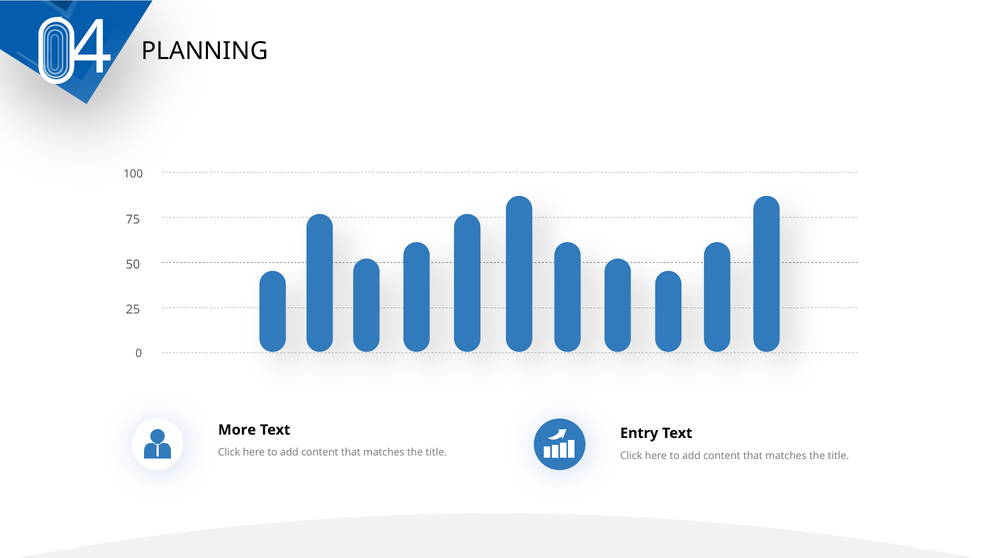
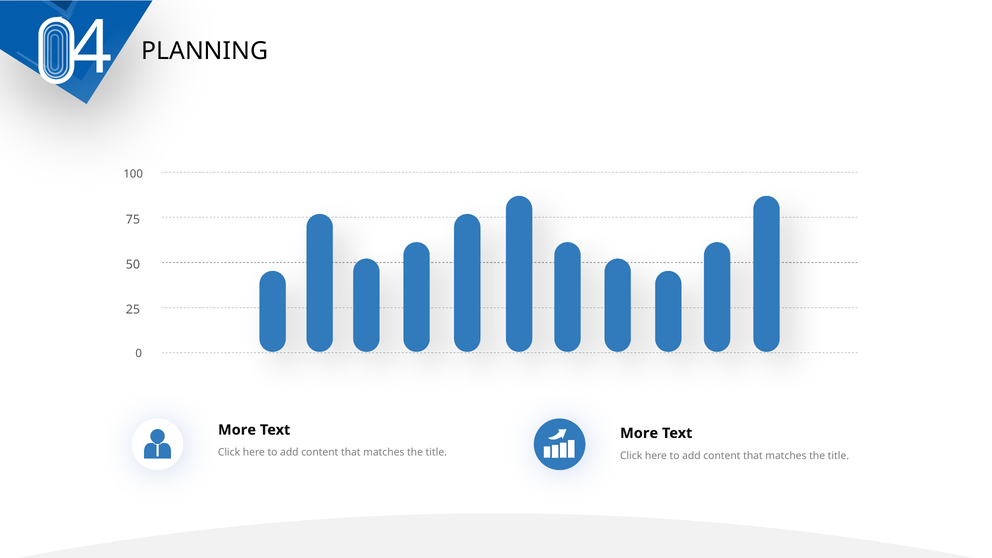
Entry: Entry -> More (639, 433)
